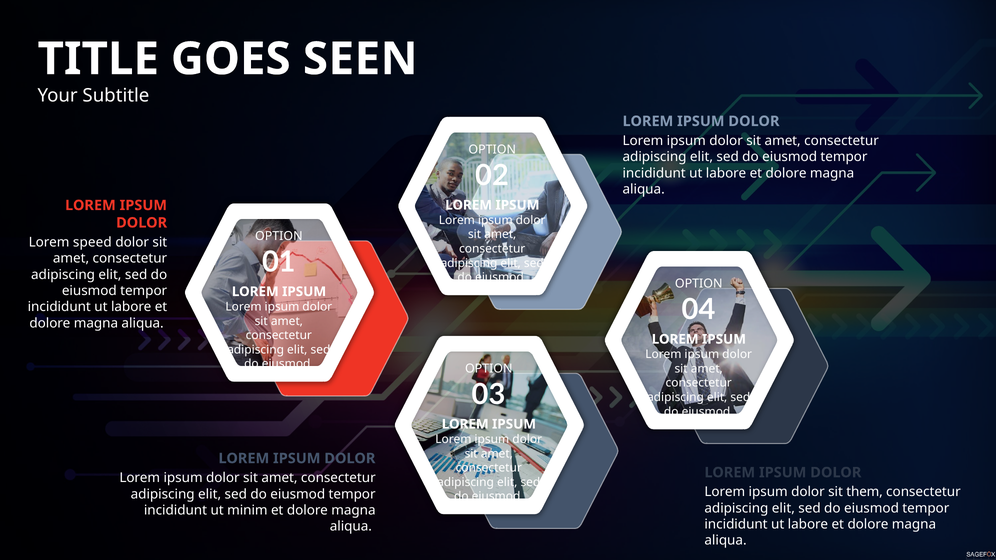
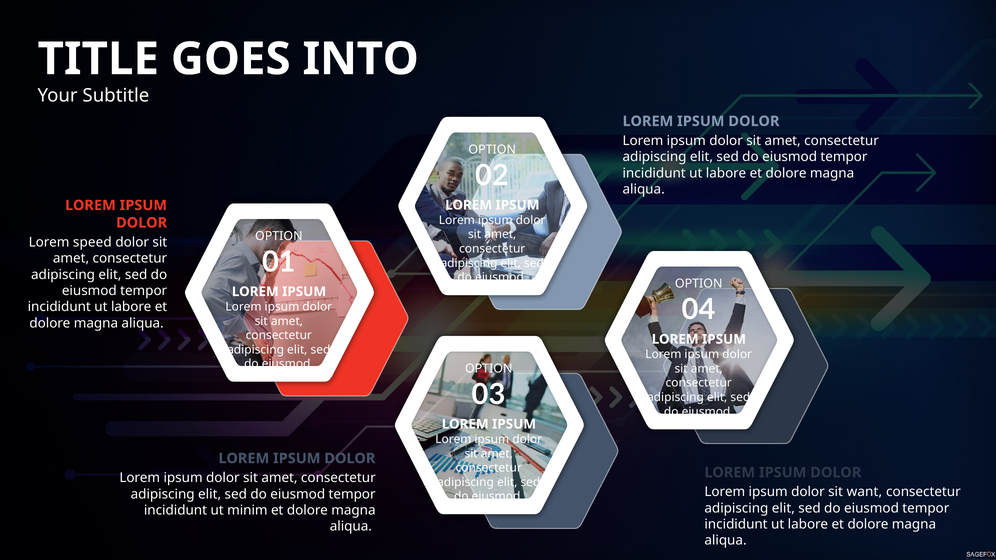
SEEN: SEEN -> INTO (361, 59)
them: them -> want (864, 492)
